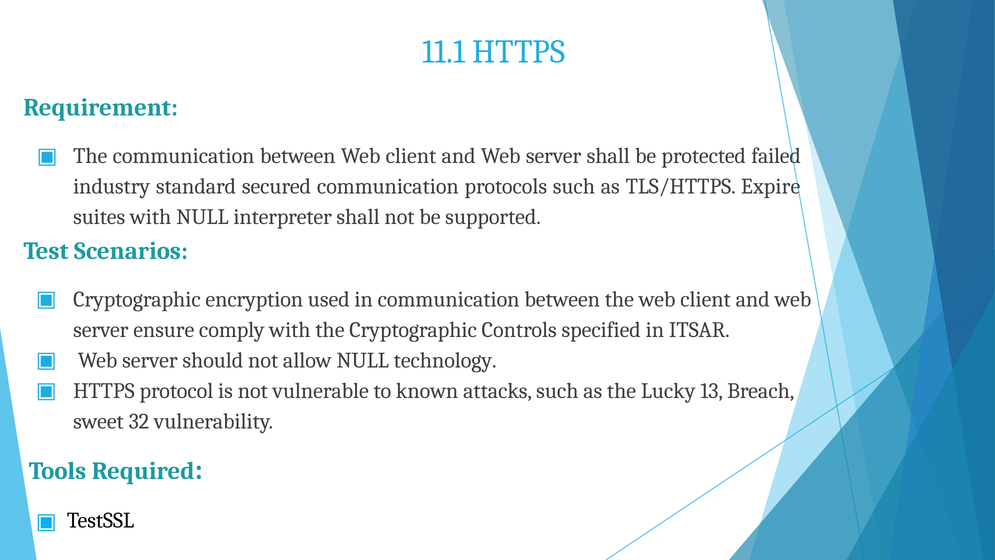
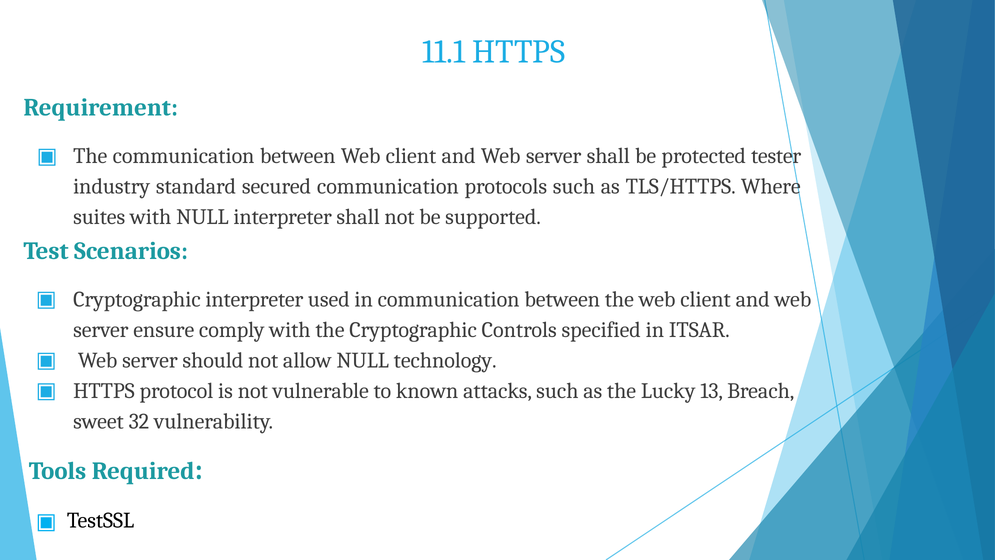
failed: failed -> tester (776, 156)
Expire: Expire -> Where (771, 186)
Cryptographic encryption: encryption -> interpreter (254, 299)
